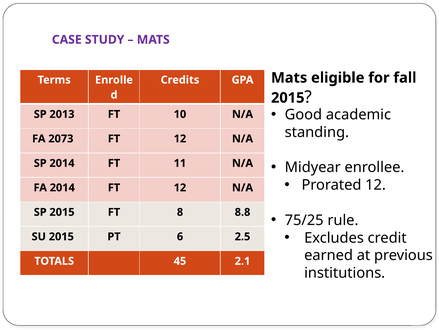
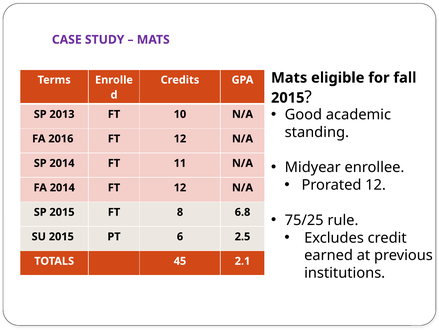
2073: 2073 -> 2016 (61, 138)
8.8: 8.8 -> 6.8 (243, 212)
